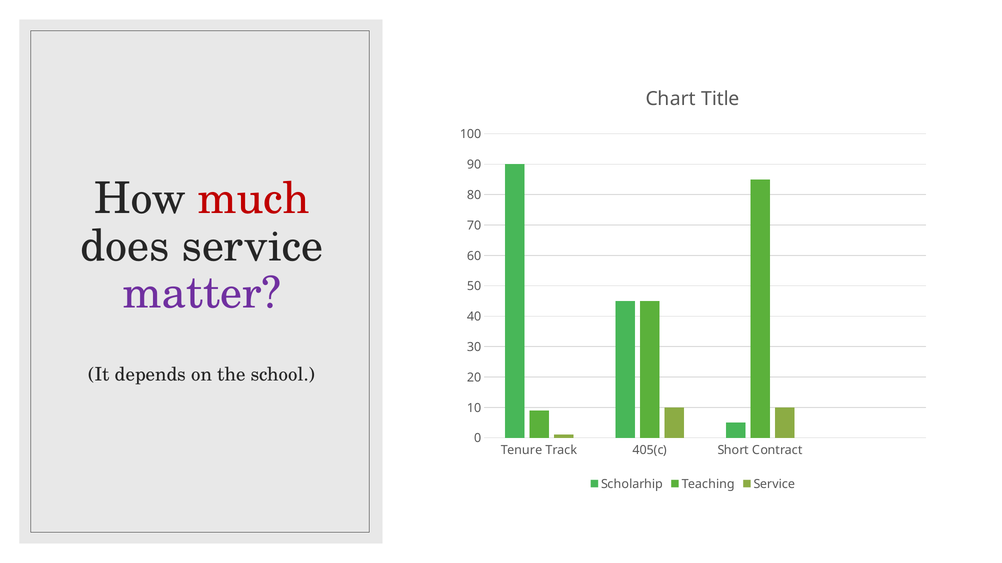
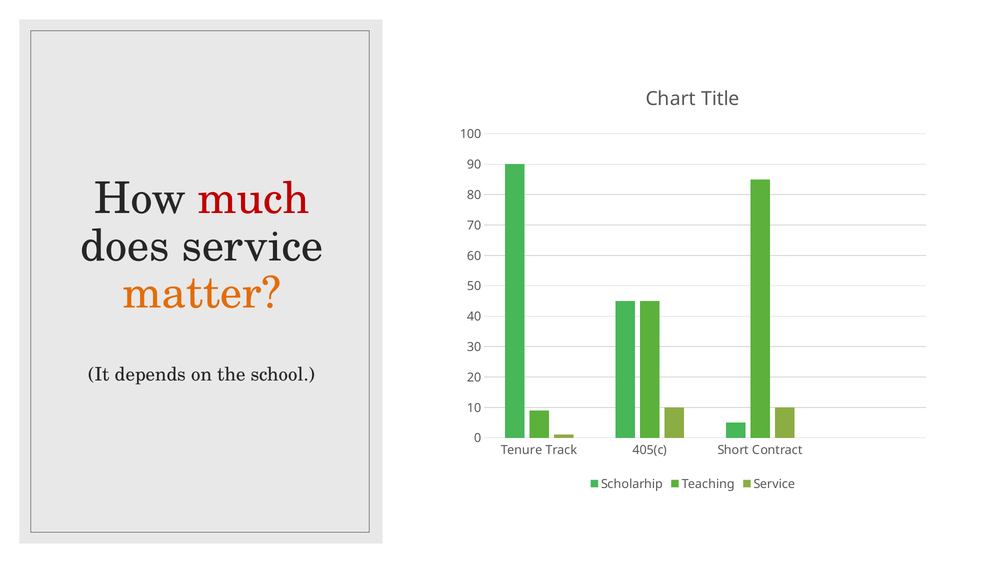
matter colour: purple -> orange (202, 294)
